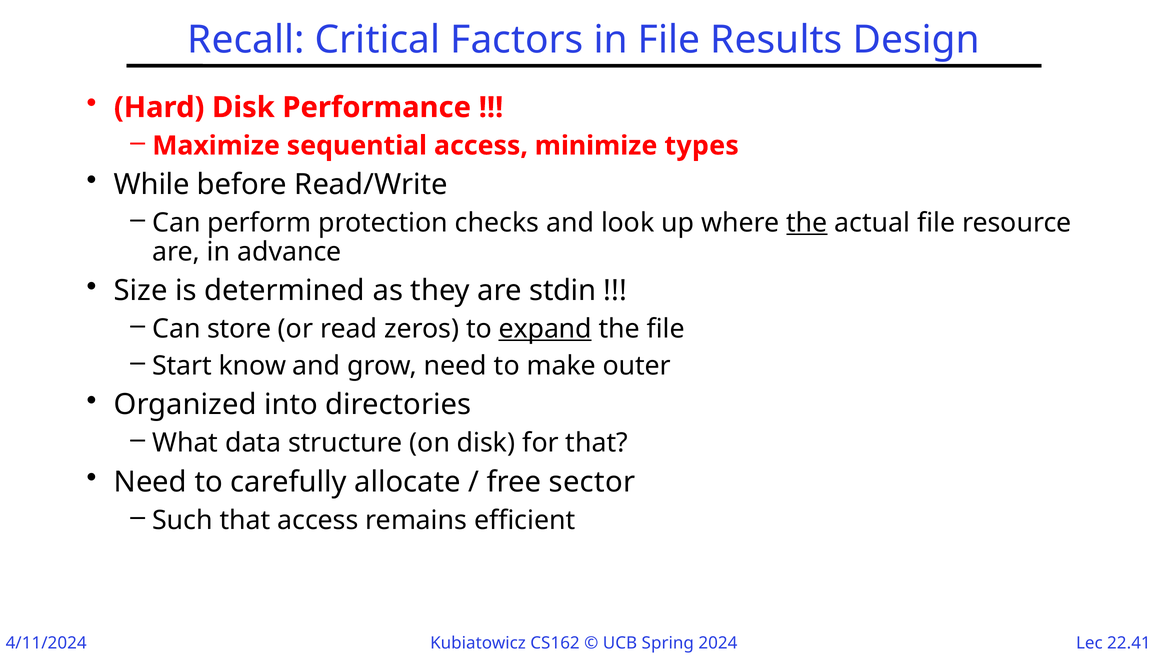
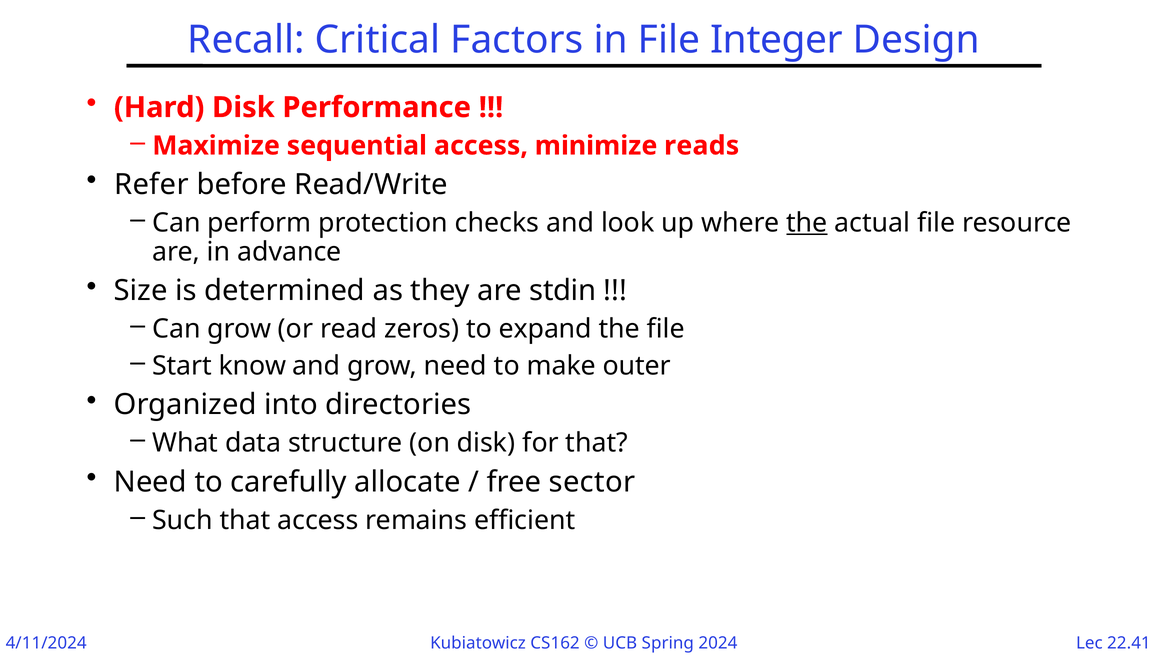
Results: Results -> Integer (777, 40)
types: types -> reads (702, 146)
While: While -> Refer (151, 185)
Can store: store -> grow (239, 329)
expand underline: present -> none (545, 329)
